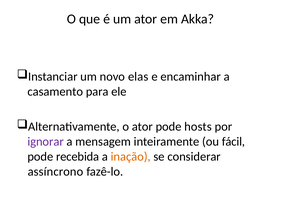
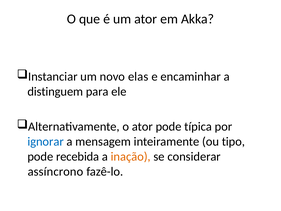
casamento: casamento -> distinguem (55, 91)
hosts: hosts -> típica (198, 126)
ignorar colour: purple -> blue (46, 141)
fácil: fácil -> tipo (233, 141)
